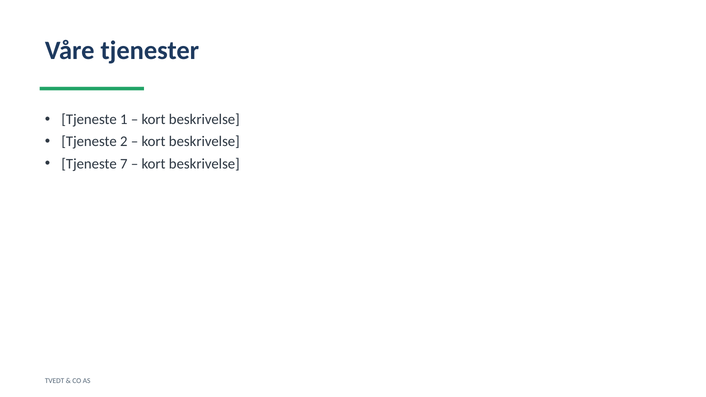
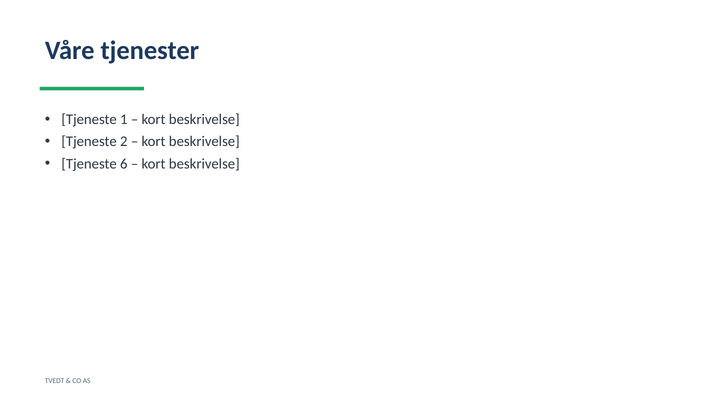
7: 7 -> 6 (124, 164)
